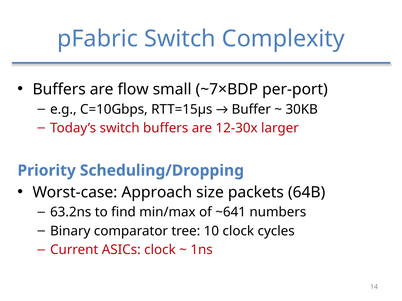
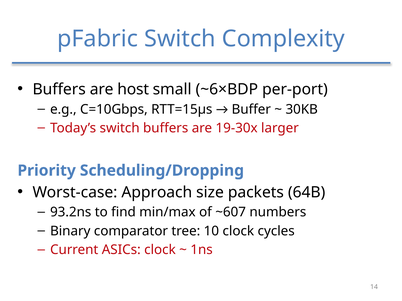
flow: flow -> host (133, 89)
~7×BDP: ~7×BDP -> ~6×BDP (227, 89)
12-30x: 12-30x -> 19-30x (237, 128)
63.2ns: 63.2ns -> 93.2ns (71, 213)
~641: ~641 -> ~607 (231, 213)
